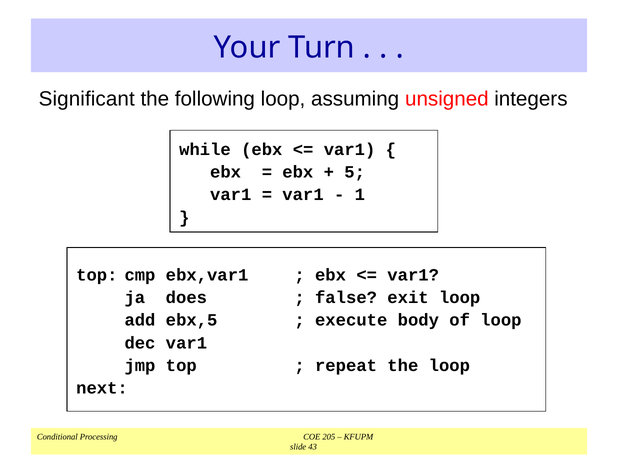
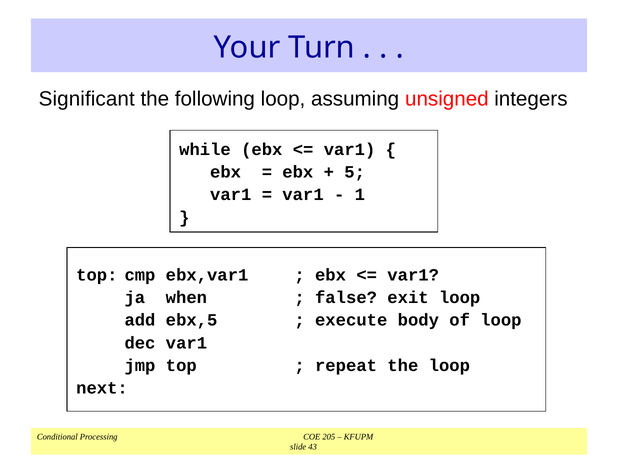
does: does -> when (186, 297)
